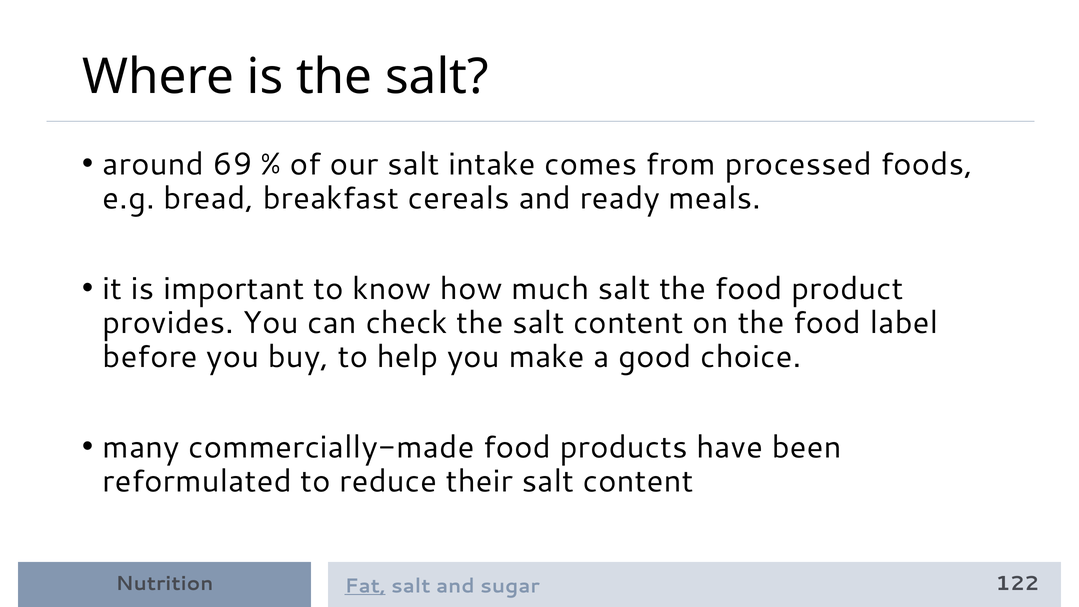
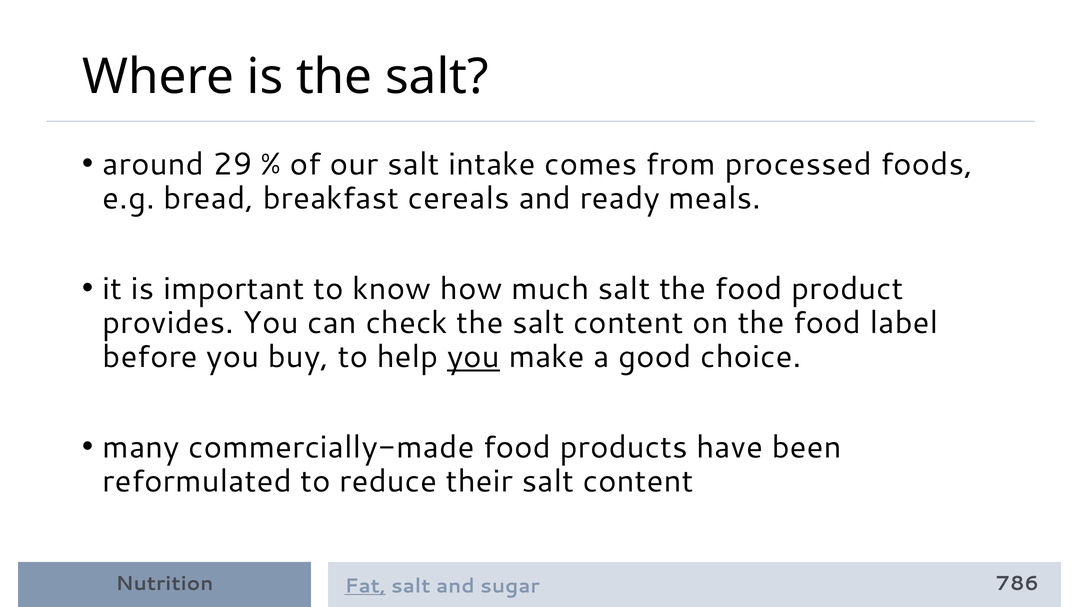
69: 69 -> 29 (233, 164)
you underline: none -> present (474, 357)
122: 122 -> 786 (1017, 584)
